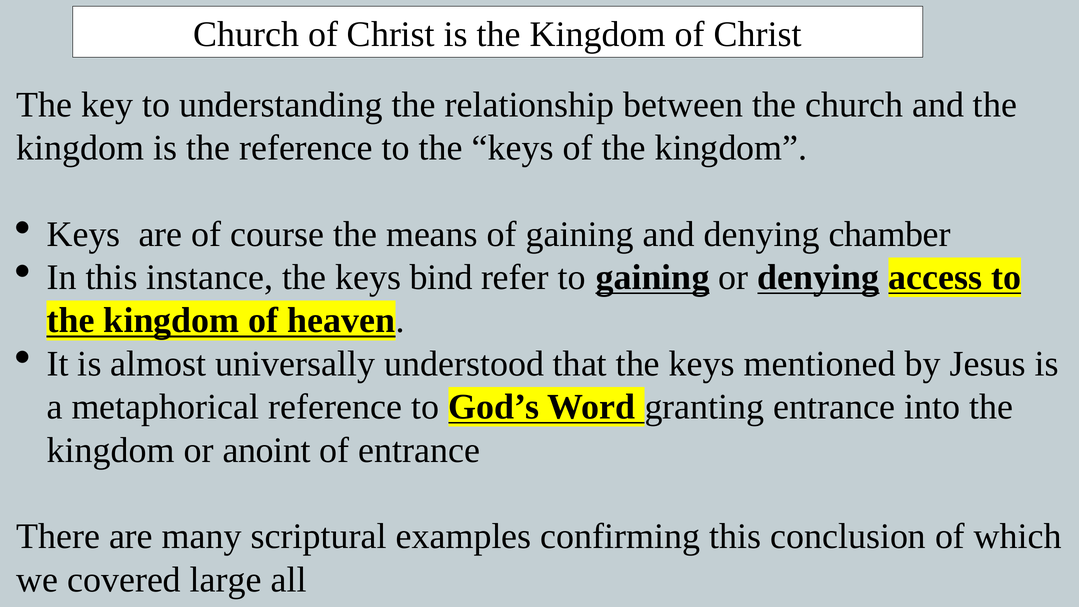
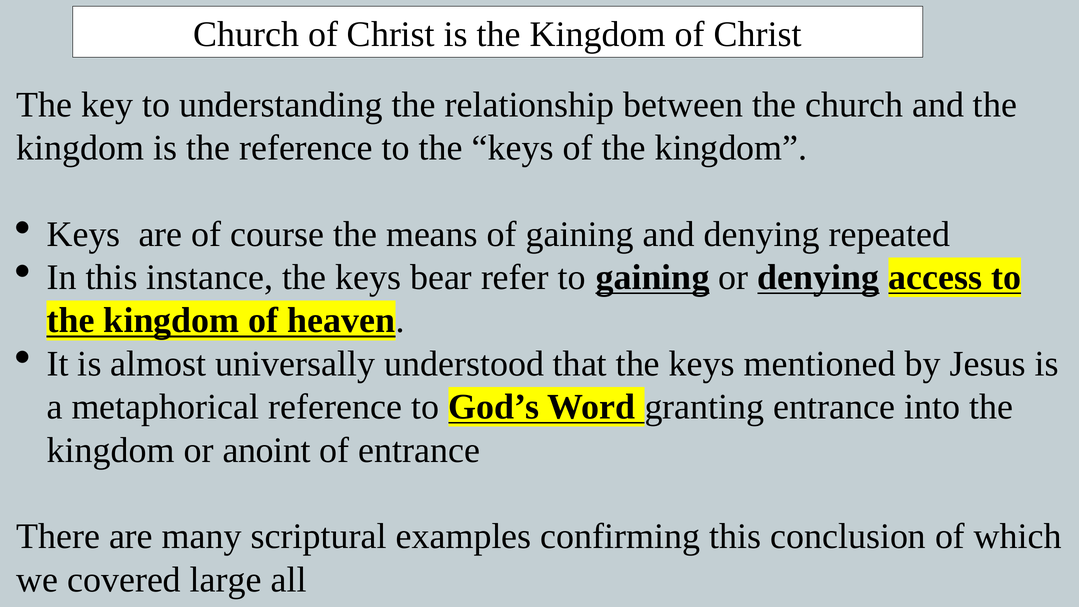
chamber: chamber -> repeated (889, 234)
bind: bind -> bear (441, 277)
